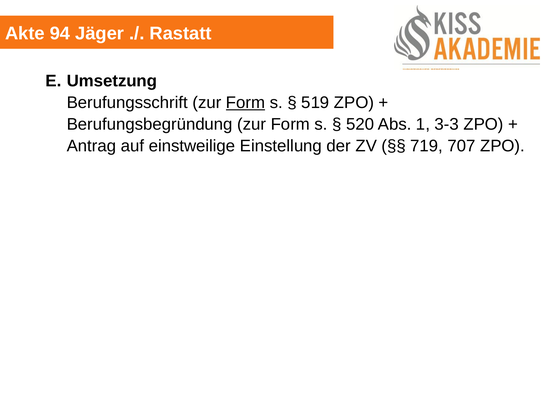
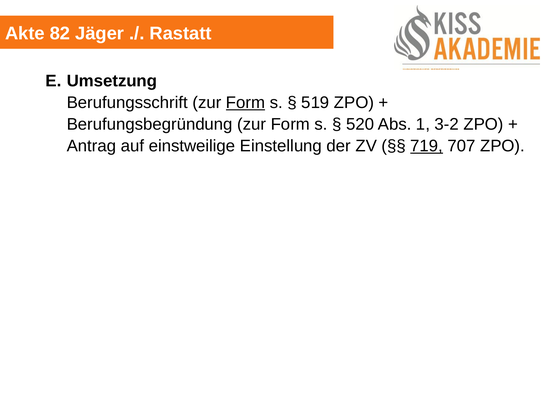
94: 94 -> 82 (60, 33)
3-3: 3-3 -> 3-2 (447, 124)
719 underline: none -> present (427, 146)
